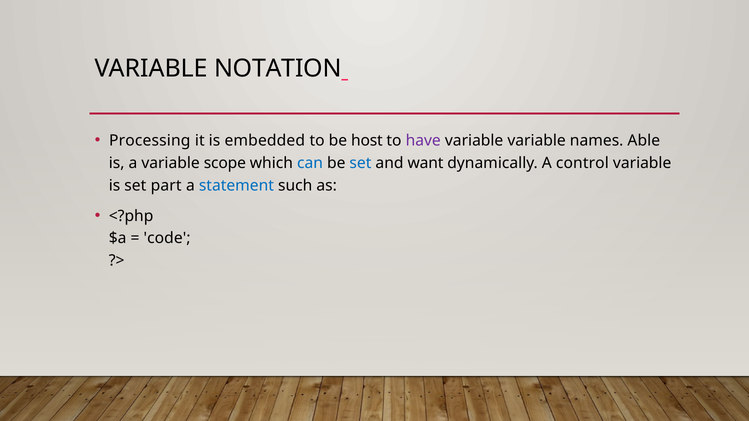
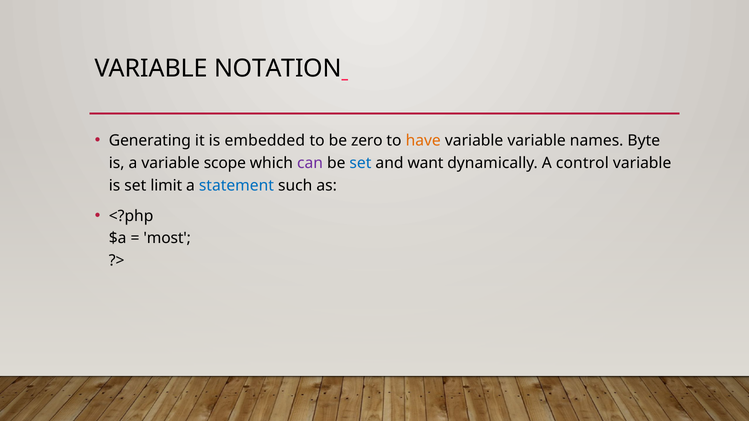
Processing: Processing -> Generating (150, 141)
host: host -> zero (367, 141)
have colour: purple -> orange (423, 141)
Able: Able -> Byte (644, 141)
can colour: blue -> purple (310, 163)
part: part -> limit (166, 186)
code: code -> most (167, 239)
